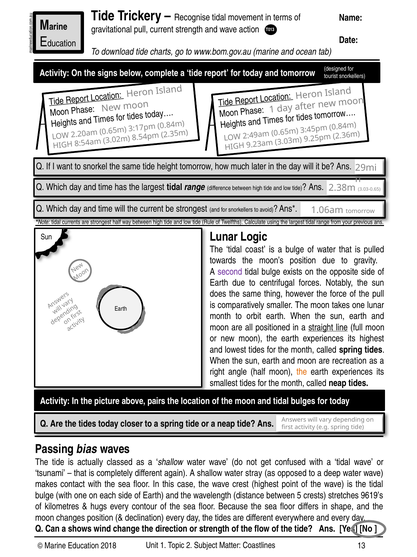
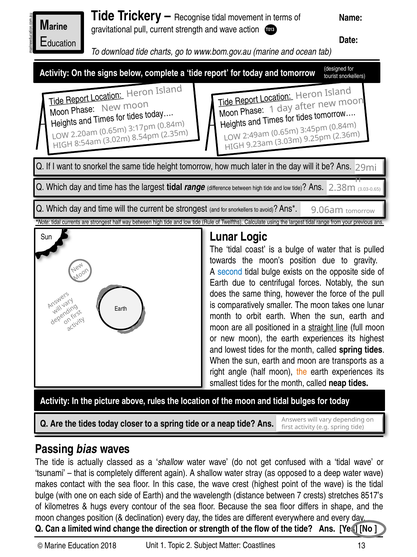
1.06am: 1.06am -> 9.06am (327, 210)
second colour: purple -> blue (230, 271)
recreation: recreation -> transports (349, 360)
pairs: pairs -> rules (156, 400)
5: 5 -> 7 (299, 495)
9619’s: 9619’s -> 8517’s (372, 495)
shows: shows -> limited (80, 528)
